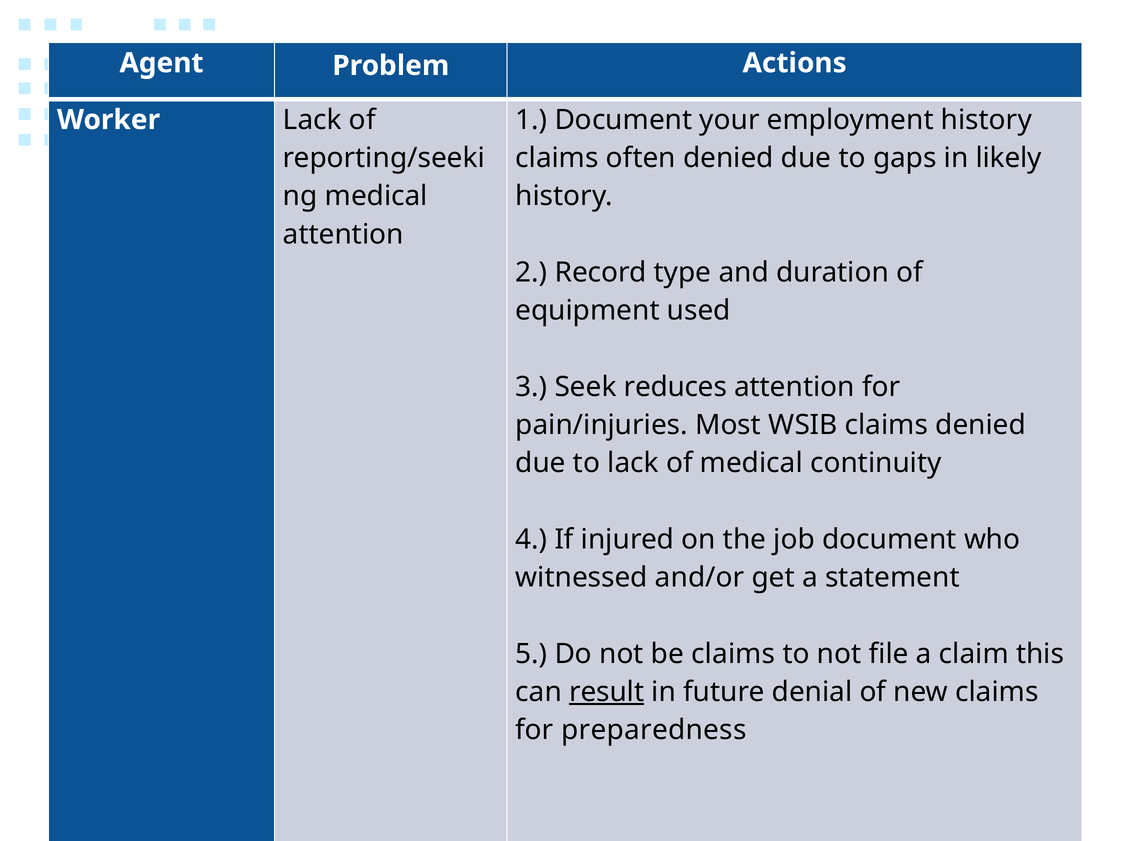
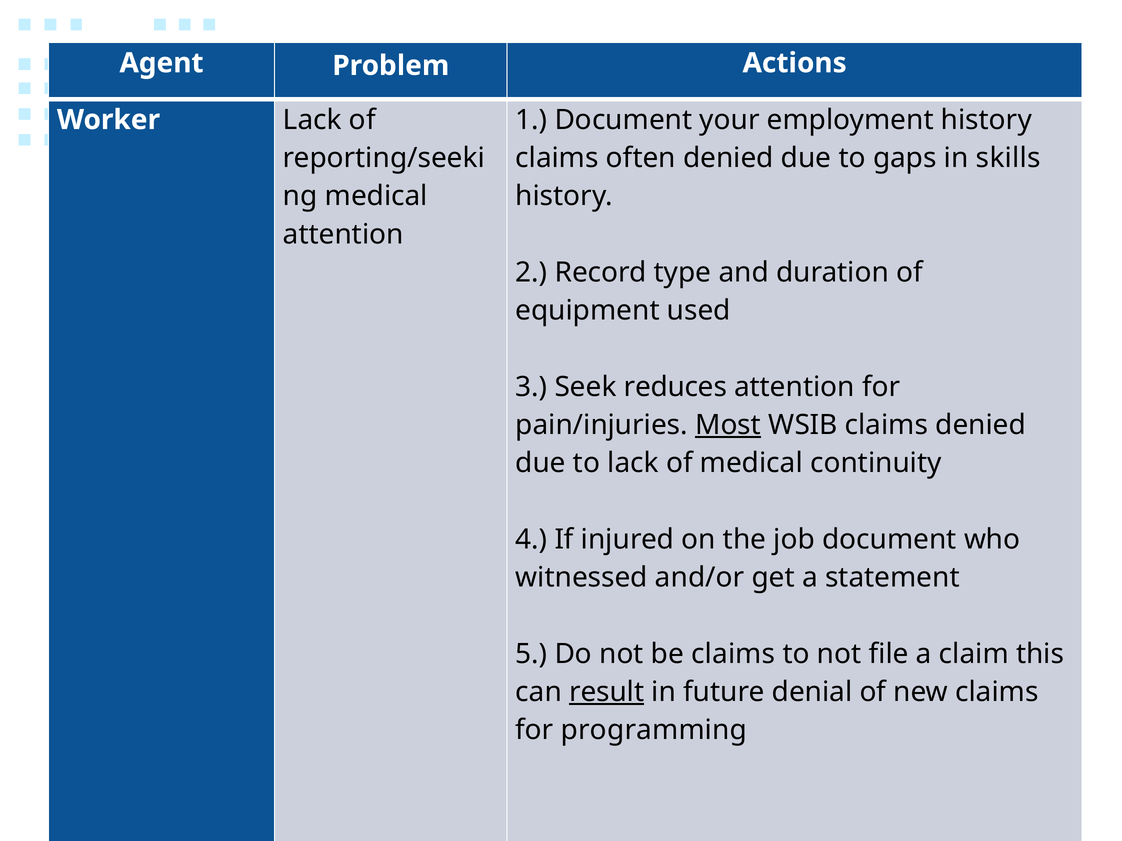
likely: likely -> skills (1008, 158)
Most underline: none -> present (728, 425)
preparedness: preparedness -> programming (654, 731)
